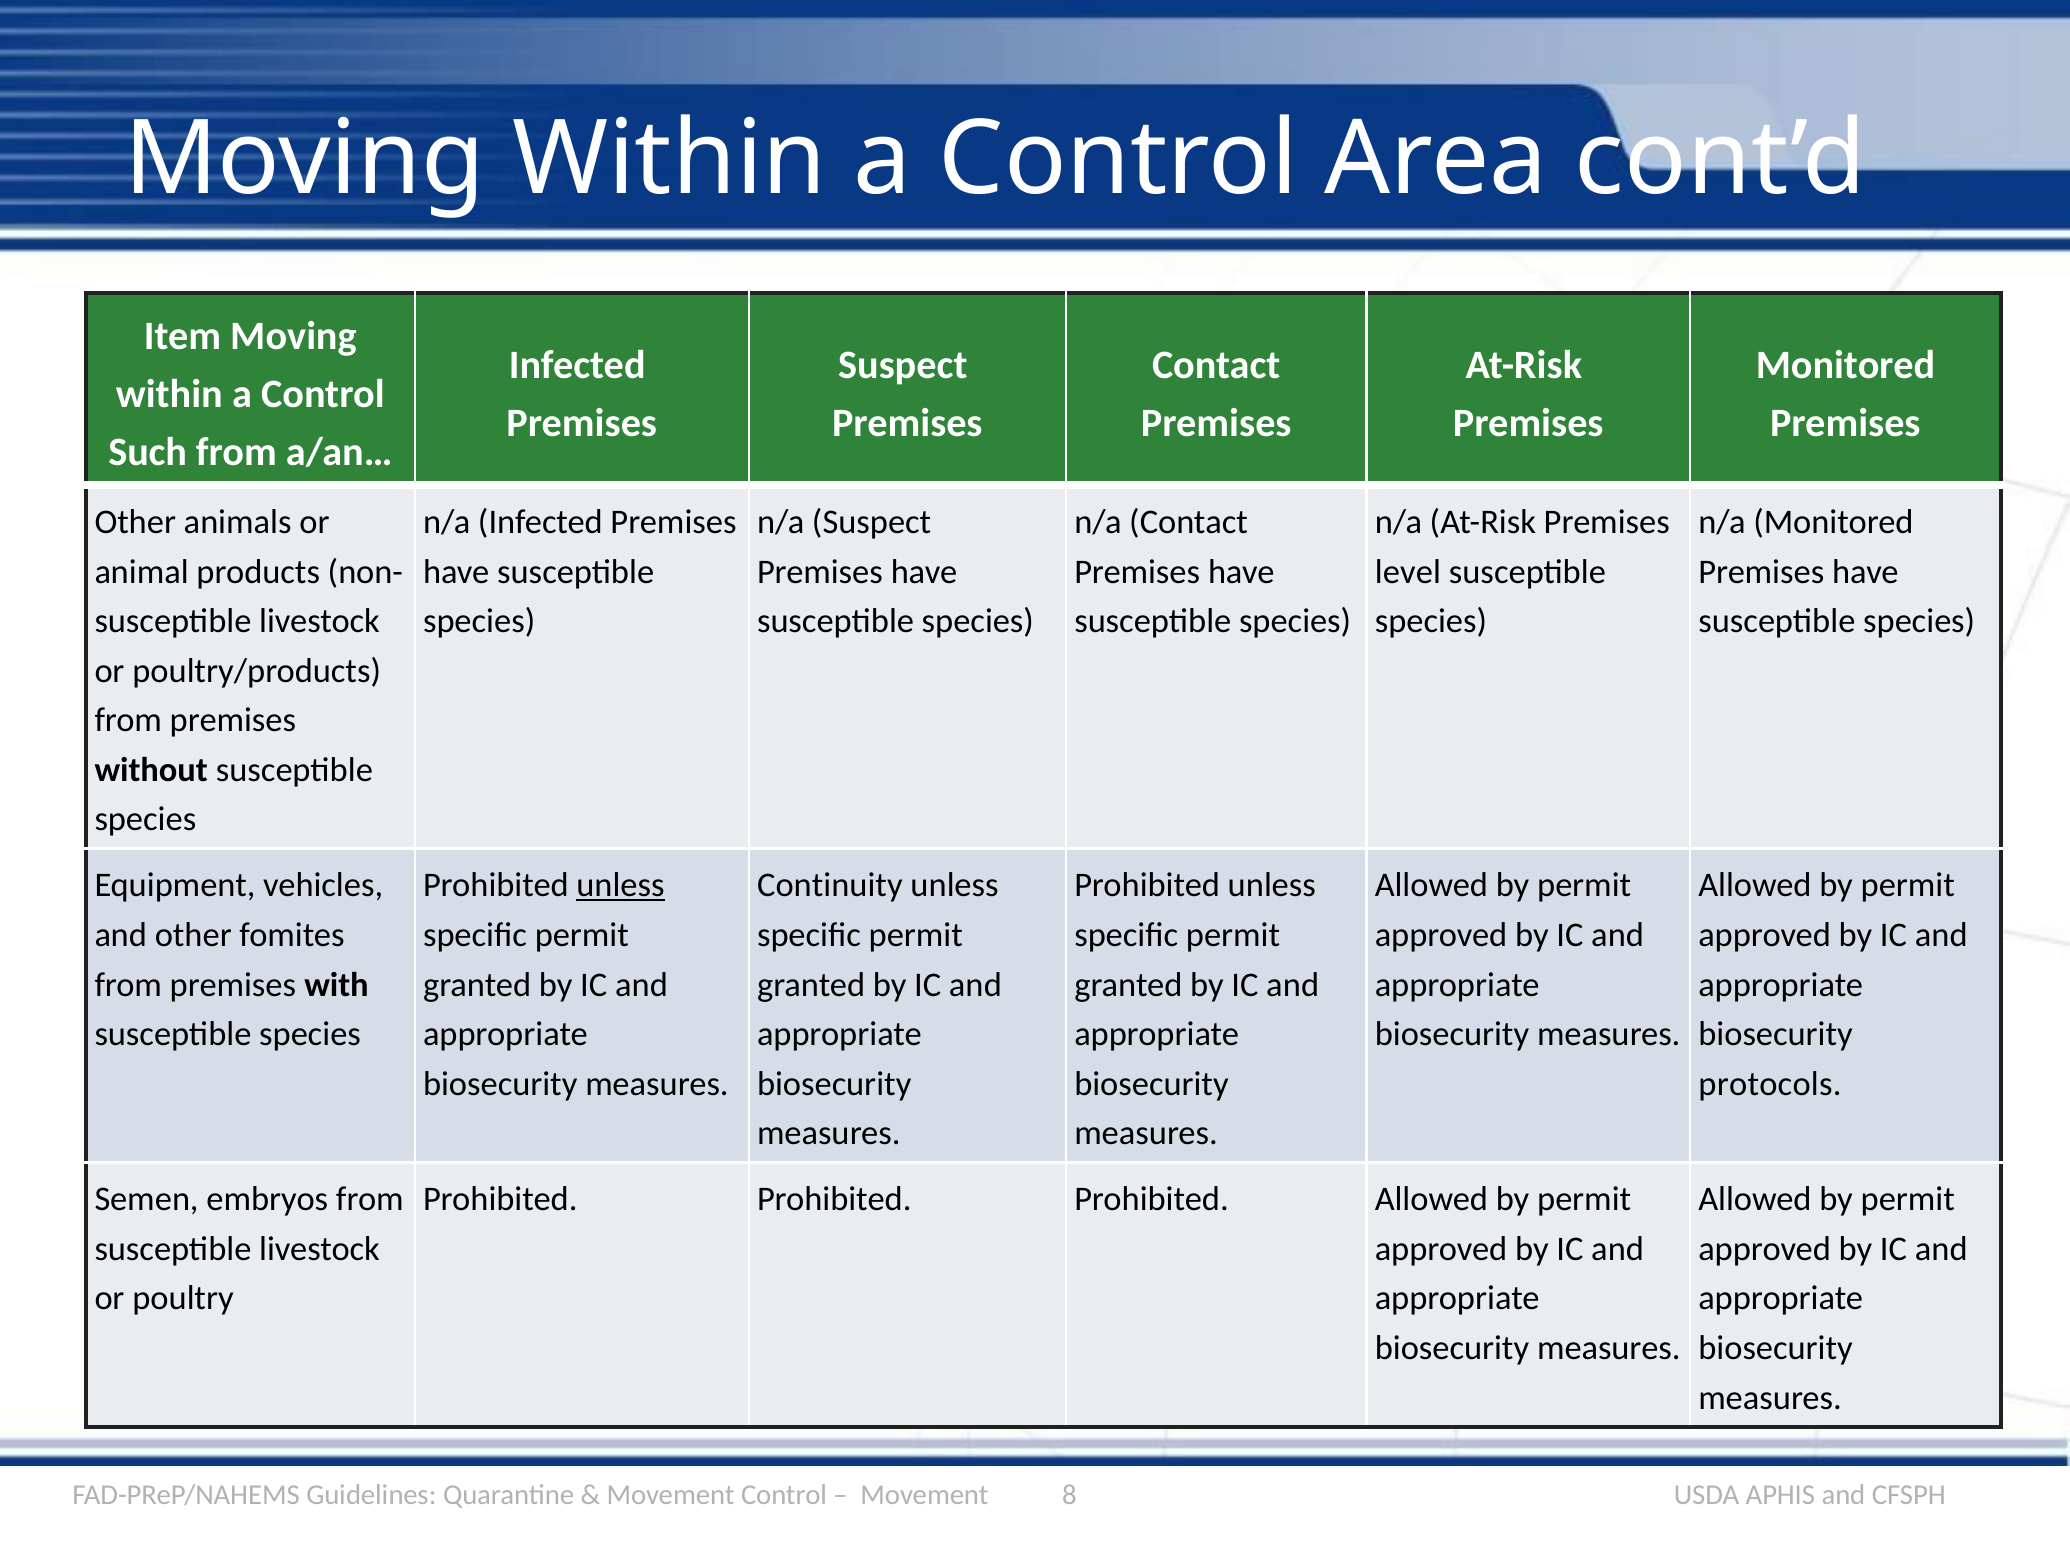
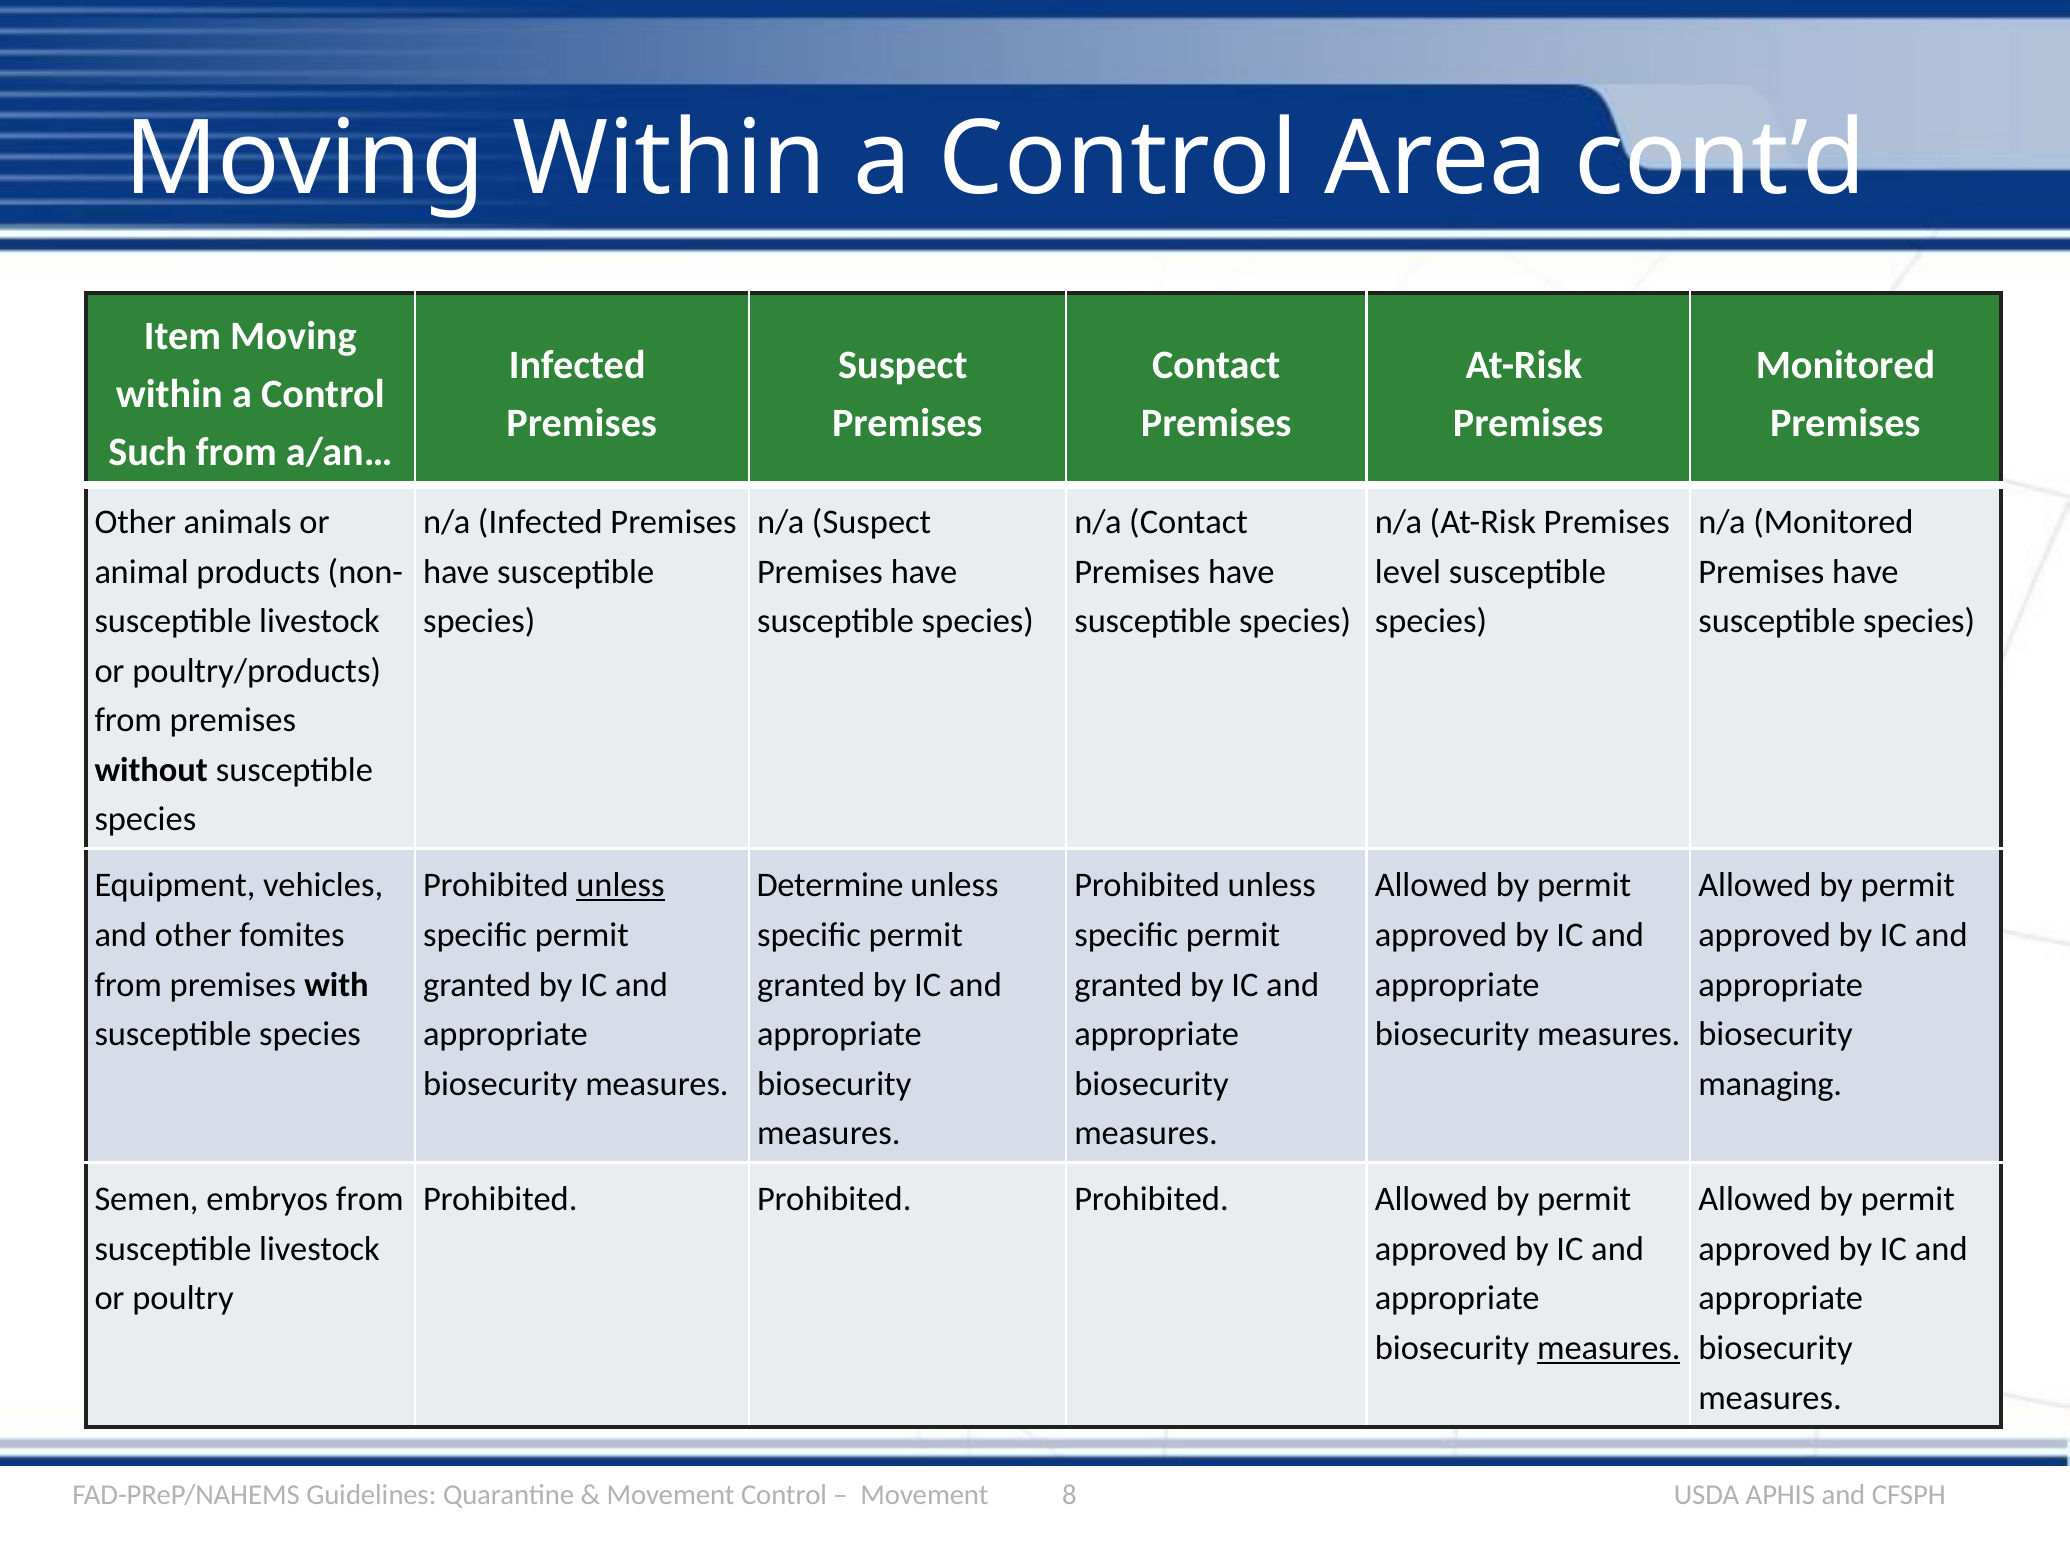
Continuity: Continuity -> Determine (830, 886)
protocols: protocols -> managing (1770, 1084)
measures underline: none -> present (1609, 1349)
